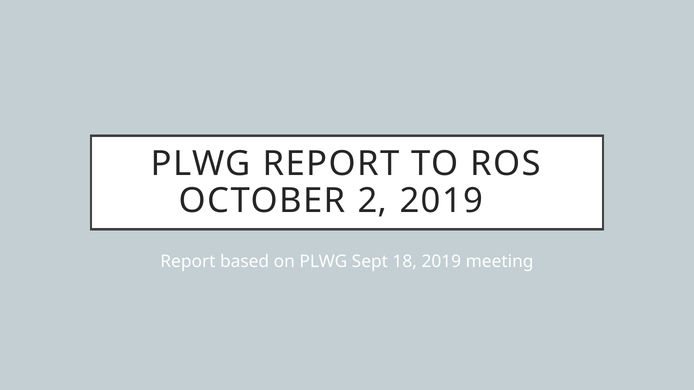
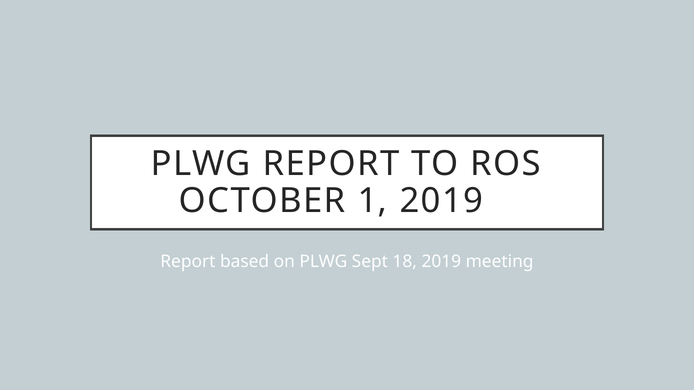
2: 2 -> 1 (372, 201)
